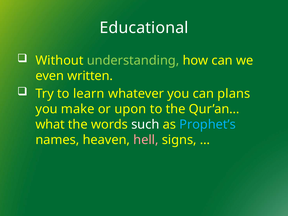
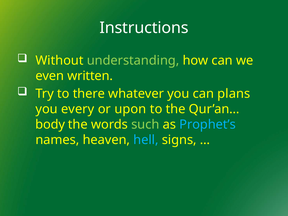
Educational: Educational -> Instructions (144, 28)
learn: learn -> there (89, 94)
make: make -> every (78, 109)
what: what -> body (50, 124)
such colour: white -> light green (145, 124)
hell colour: pink -> light blue (146, 140)
